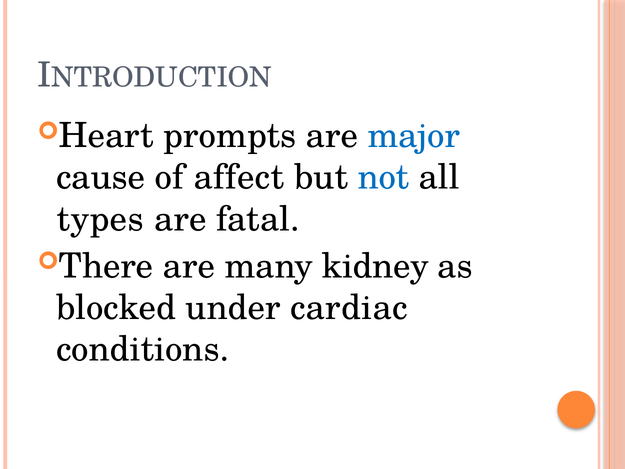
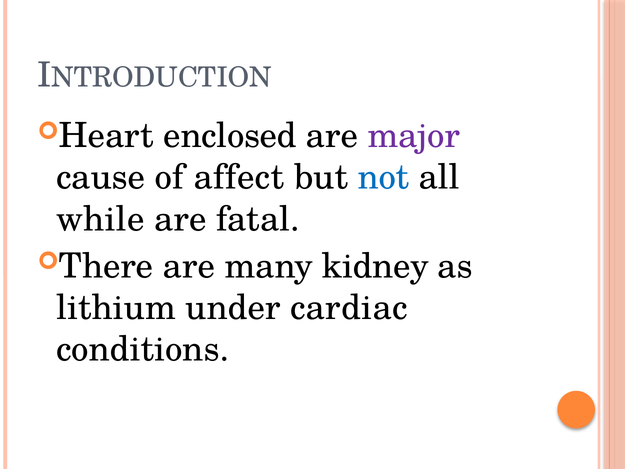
prompts: prompts -> enclosed (230, 136)
major colour: blue -> purple (414, 136)
types: types -> while (100, 219)
blocked: blocked -> lithium (116, 308)
